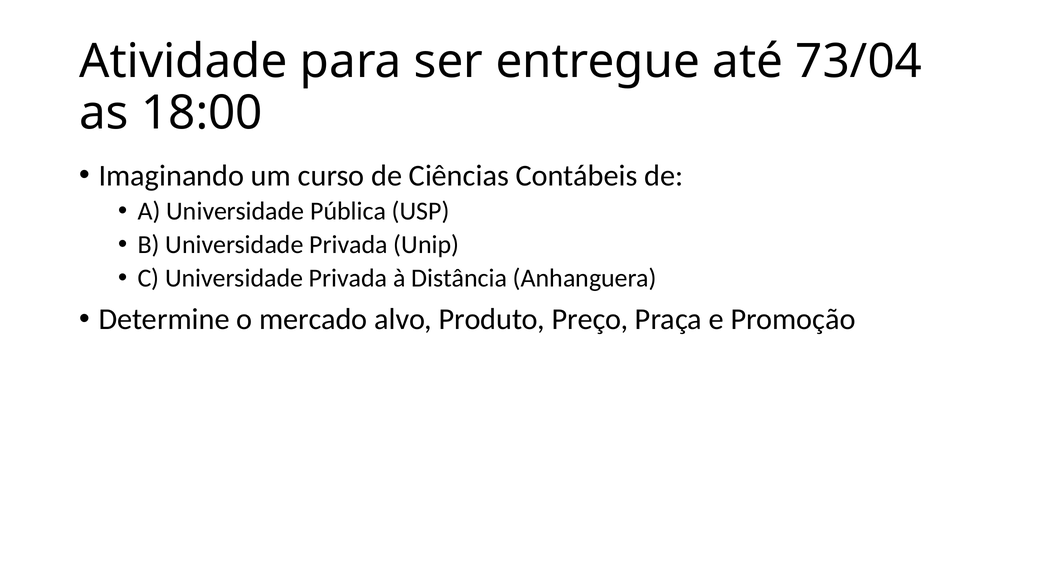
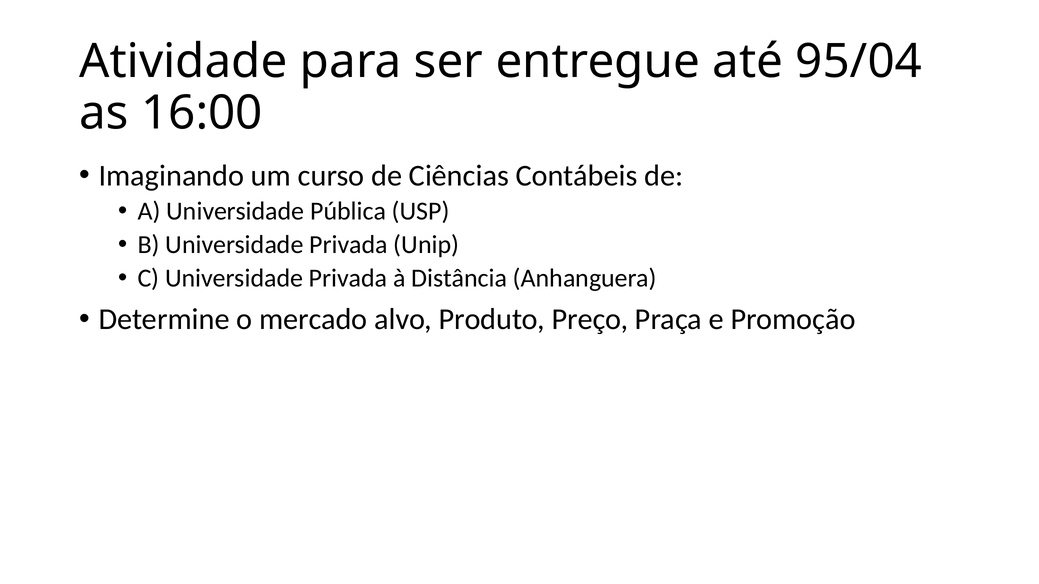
73/04: 73/04 -> 95/04 (859, 62)
18:00: 18:00 -> 16:00 (202, 113)
